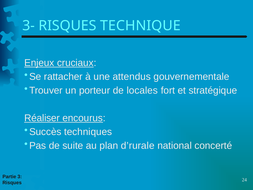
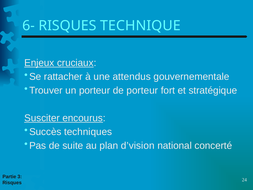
3-: 3- -> 6- (29, 26)
de locales: locales -> porteur (142, 90)
Réaliser: Réaliser -> Susciter (42, 118)
d’rurale: d’rurale -> d’vision (138, 145)
